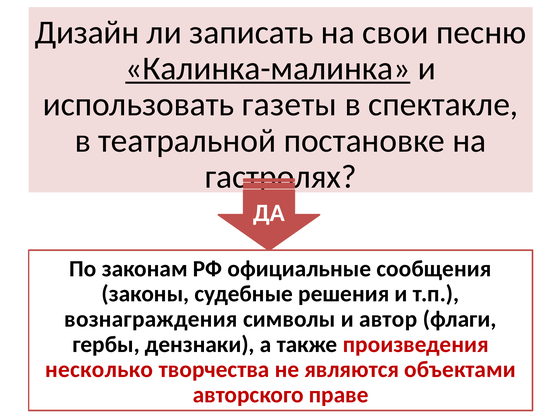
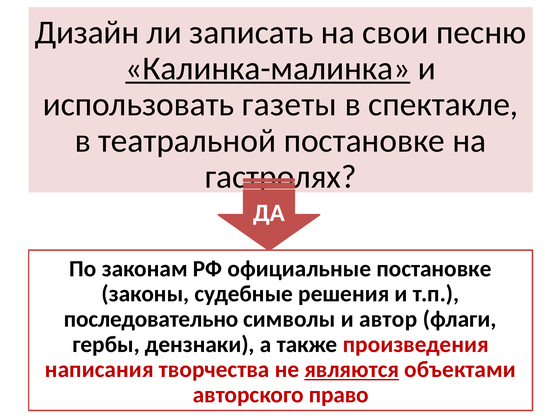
официальные сообщения: сообщения -> постановке (434, 269)
вознаграждения: вознаграждения -> последовательно (151, 319)
несколько: несколько -> написания (99, 370)
являются underline: none -> present (352, 370)
праве: праве -> право (339, 395)
